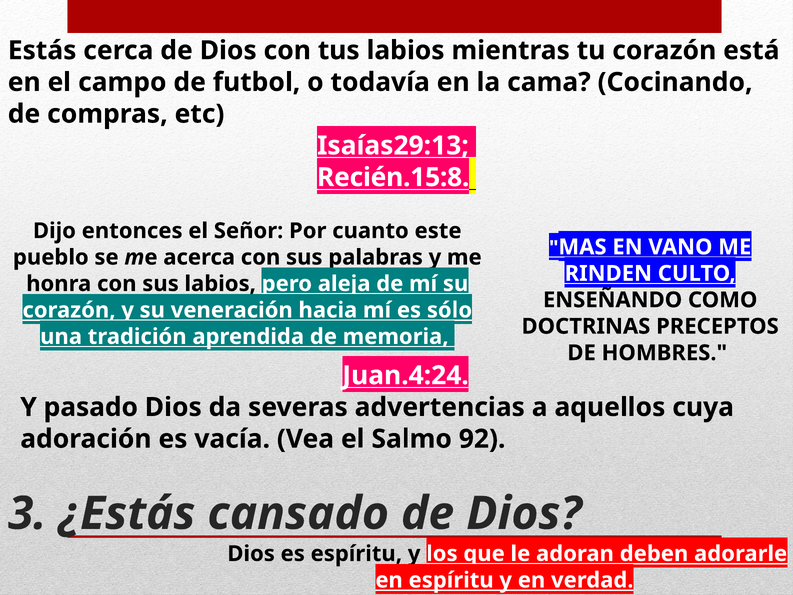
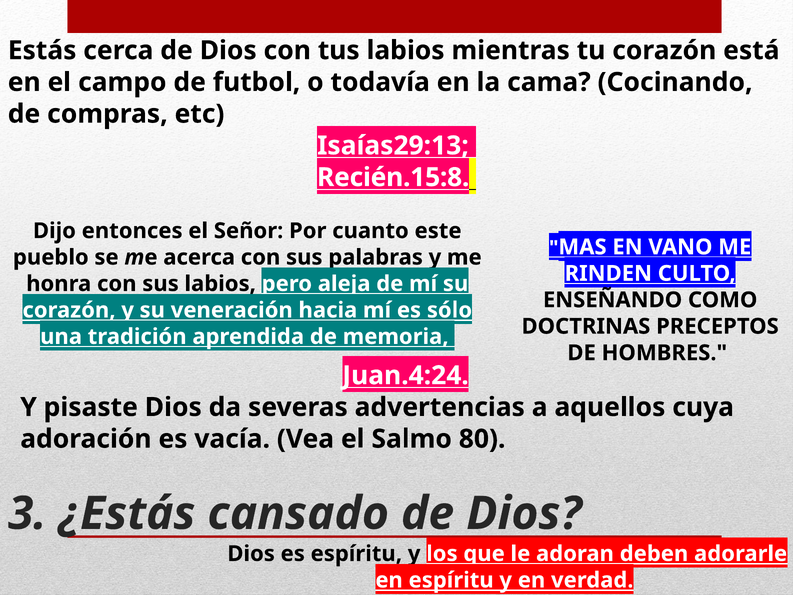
pasado: pasado -> pisaste (91, 407)
92: 92 -> 80 (482, 439)
